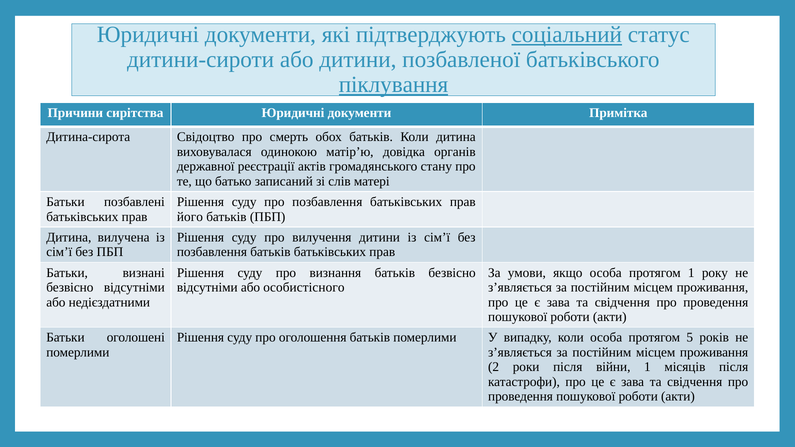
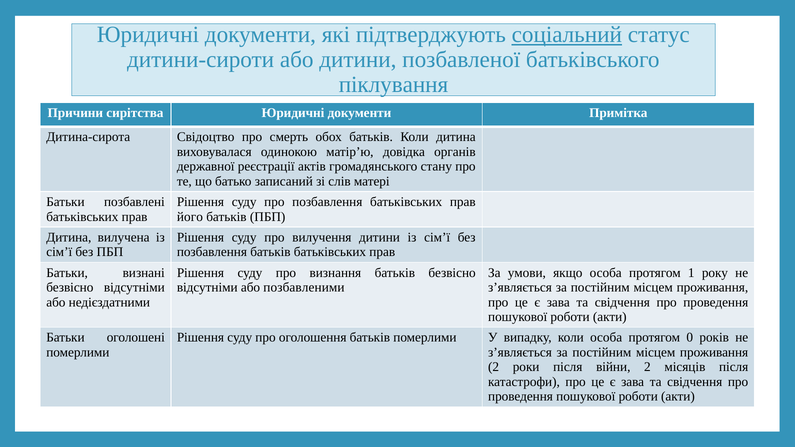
піклування underline: present -> none (394, 85)
особистісного: особистісного -> позбавленими (304, 288)
5: 5 -> 0 (690, 338)
війни 1: 1 -> 2 (647, 367)
